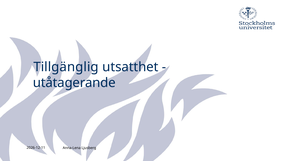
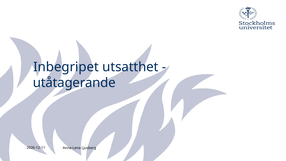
Tillgänglig: Tillgänglig -> Inbegripet (66, 67)
